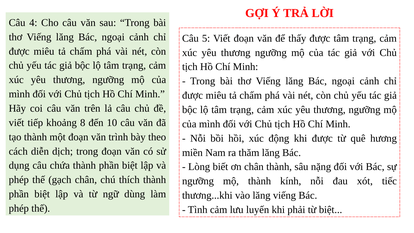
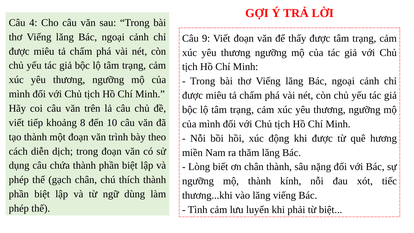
5: 5 -> 9 (206, 38)
